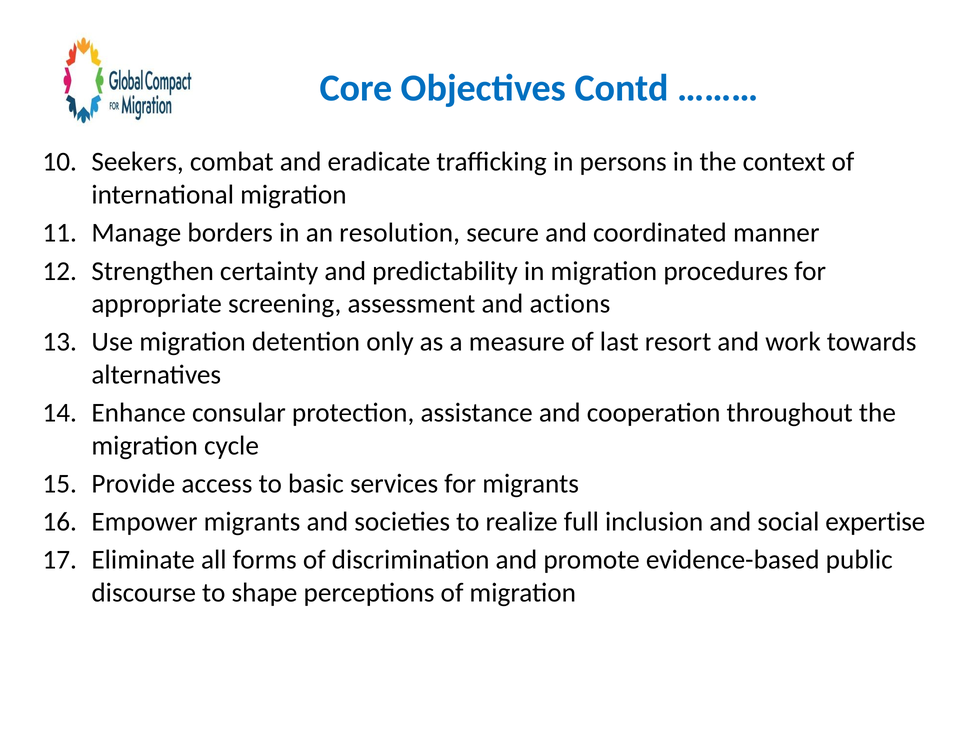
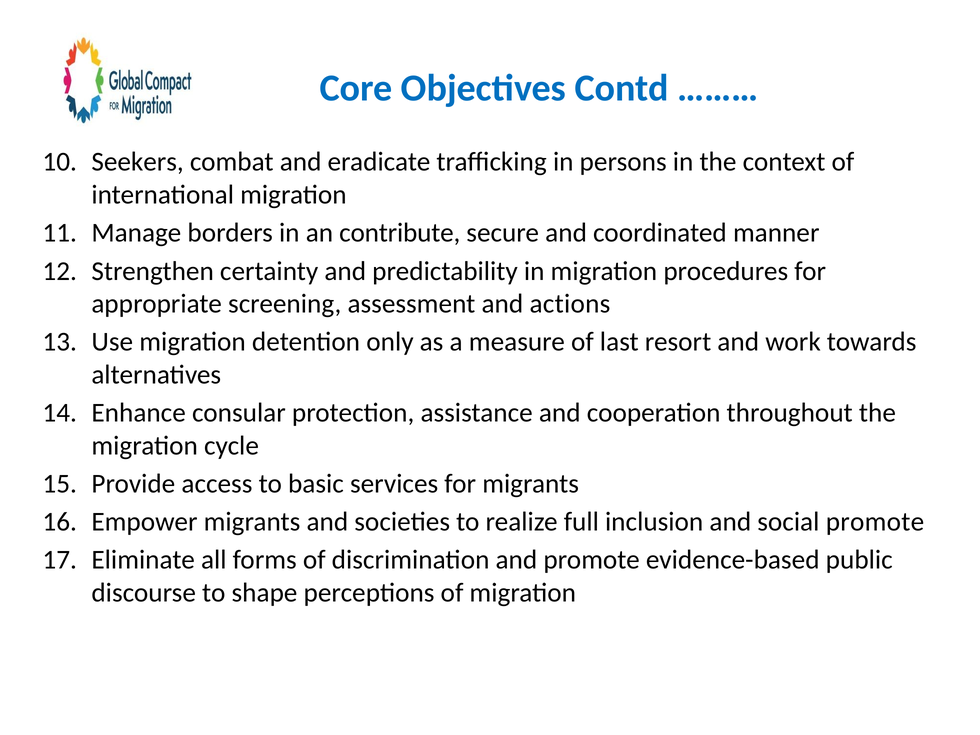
resolution: resolution -> contribute (400, 233)
social expertise: expertise -> promote (875, 522)
